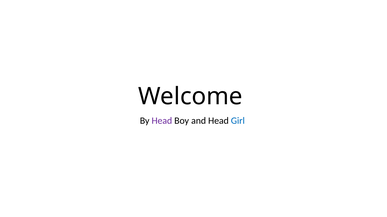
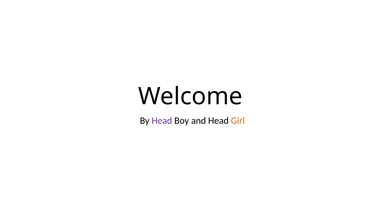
Girl colour: blue -> orange (238, 121)
